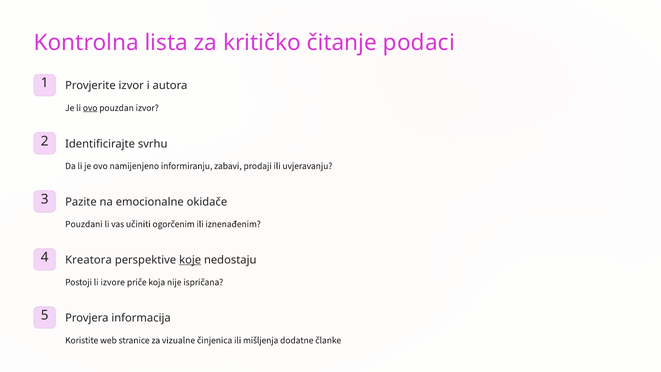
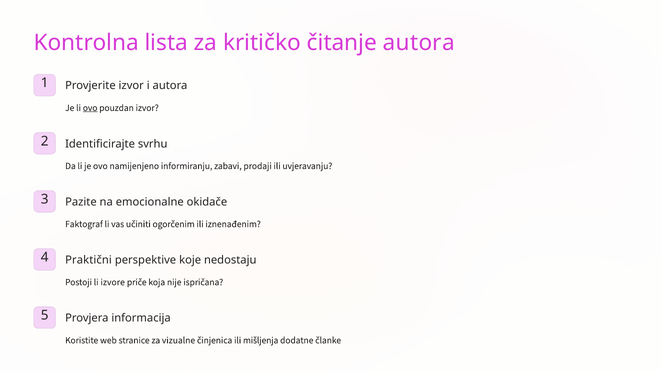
čitanje podaci: podaci -> autora (419, 43)
Pouzdani: Pouzdani -> Faktograf (84, 224)
Kreatora: Kreatora -> Praktični (89, 260)
koje underline: present -> none (190, 260)
